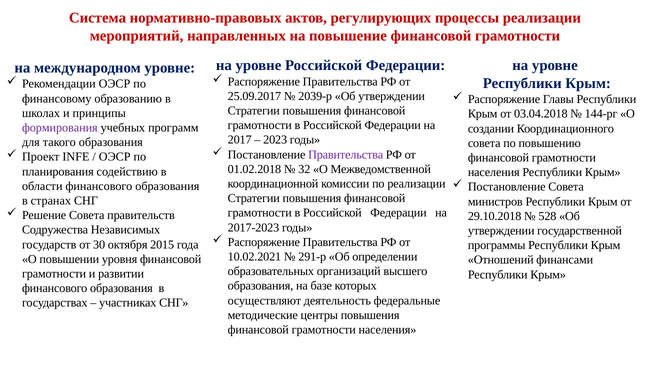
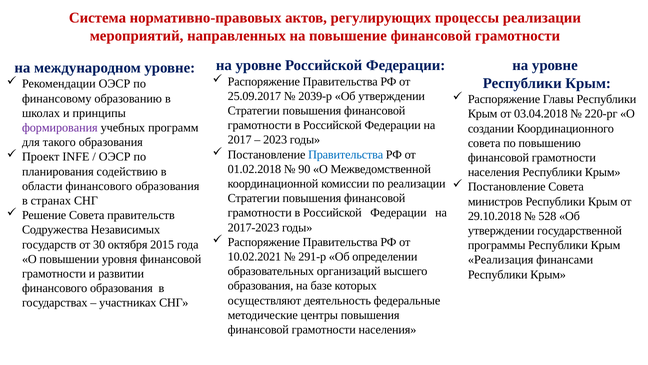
144-рг: 144-рг -> 220-рг (601, 114)
Правительства colour: purple -> blue (346, 154)
32: 32 -> 90 (304, 169)
Отношений: Отношений -> Реализация (501, 260)
